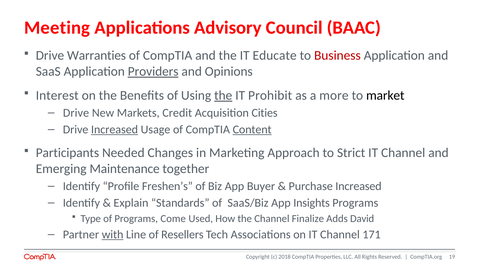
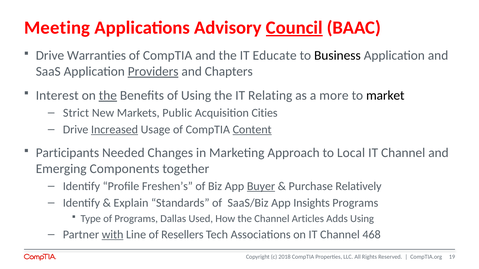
Council underline: none -> present (294, 28)
Business colour: red -> black (337, 56)
Opinions: Opinions -> Chapters (229, 72)
the underline: none -> present (108, 96)
the underline: present -> none (223, 96)
Prohibit: Prohibit -> Relating (270, 96)
Drive: Drive -> Strict (76, 113)
Credit: Credit -> Public (177, 113)
Strict: Strict -> Local (351, 153)
Maintenance: Maintenance -> Components (124, 169)
Buyer underline: none -> present (261, 186)
Purchase Increased: Increased -> Relatively (358, 186)
Come: Come -> Dallas (173, 219)
Finalize: Finalize -> Articles (308, 219)
Adds David: David -> Using (362, 219)
171: 171 -> 468 (372, 235)
